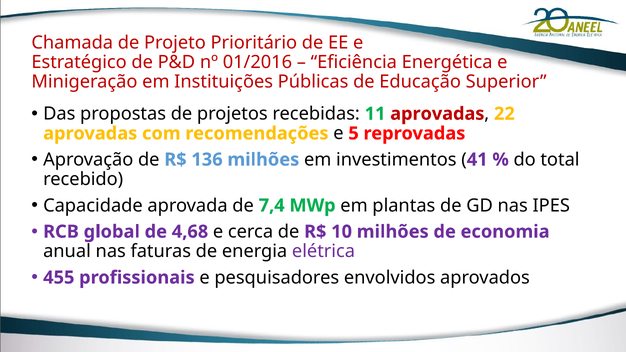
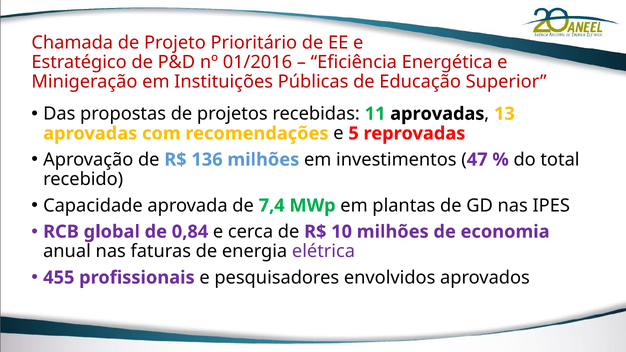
aprovadas colour: red -> black (437, 114)
22: 22 -> 13 (504, 114)
41: 41 -> 47 (477, 160)
4,68: 4,68 -> 0,84 (190, 232)
